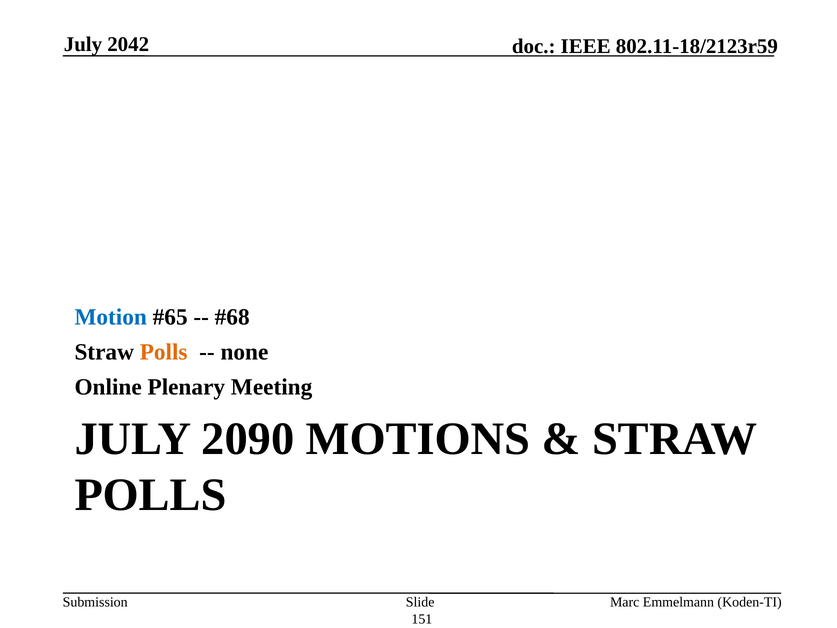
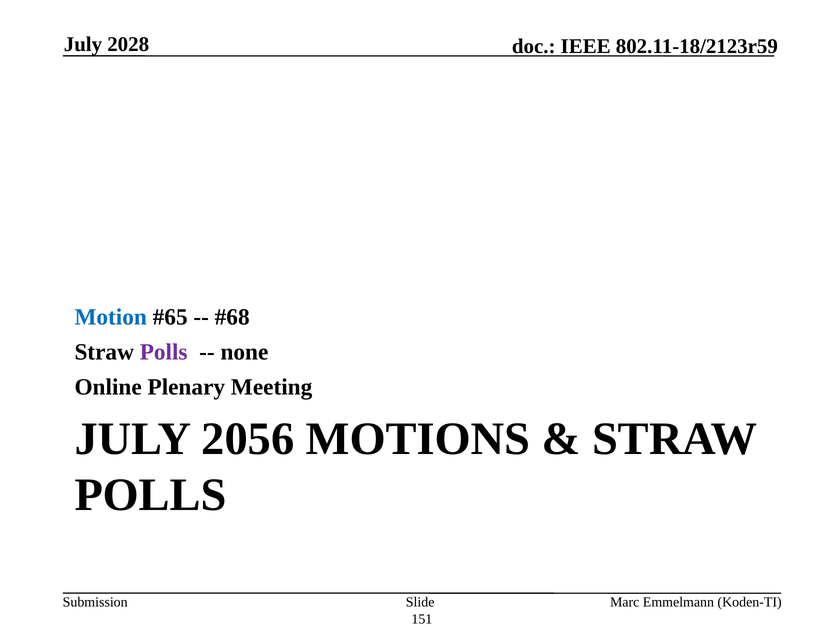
2042: 2042 -> 2028 (128, 44)
Polls colour: orange -> purple (164, 352)
2090: 2090 -> 2056 (248, 439)
